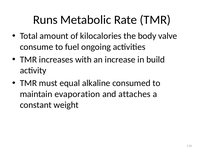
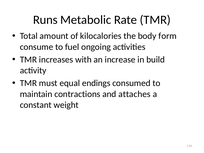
valve: valve -> form (168, 36)
alkaline: alkaline -> endings (96, 83)
evaporation: evaporation -> contractions (77, 94)
